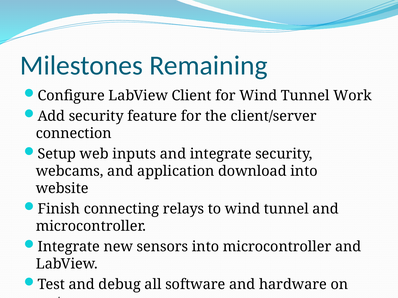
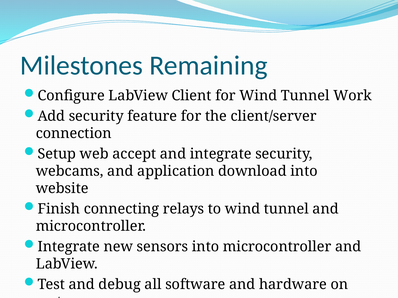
inputs: inputs -> accept (134, 154)
